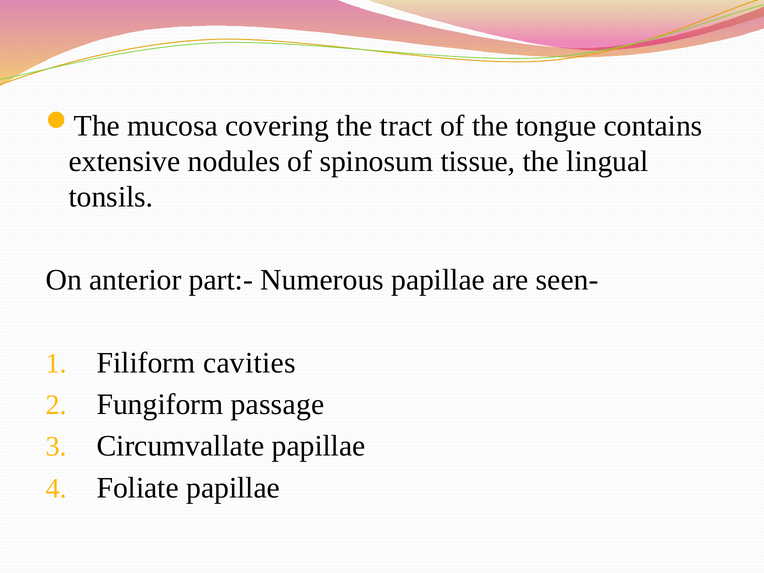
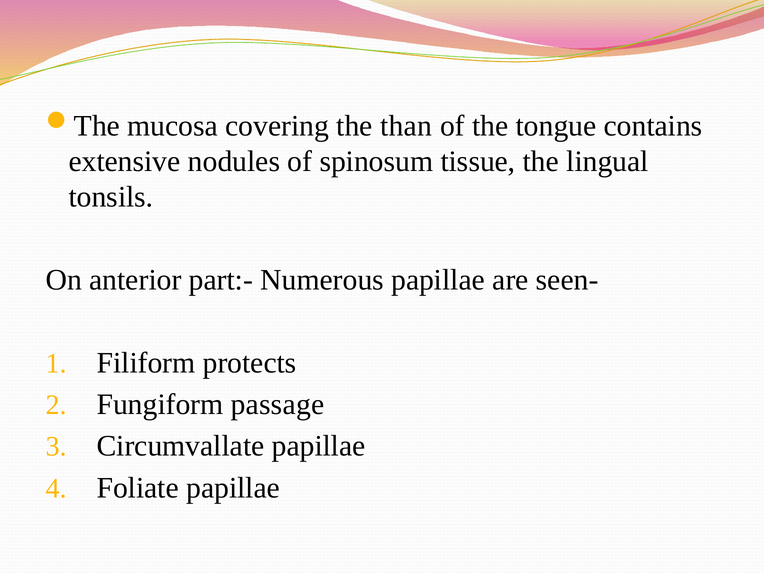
tract: tract -> than (406, 126)
cavities: cavities -> protects (250, 363)
